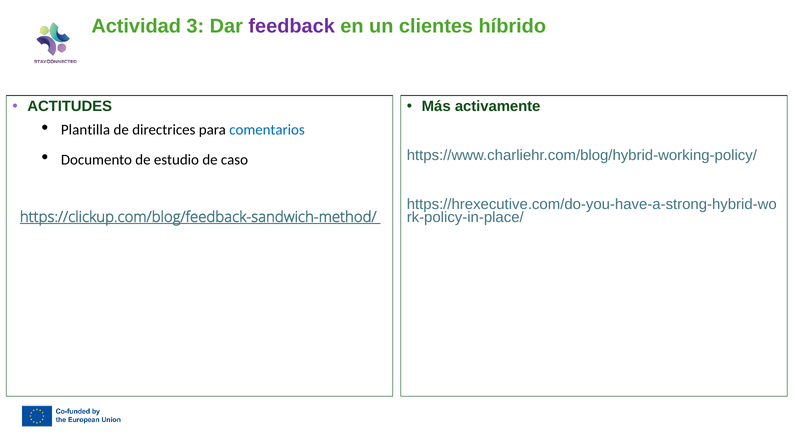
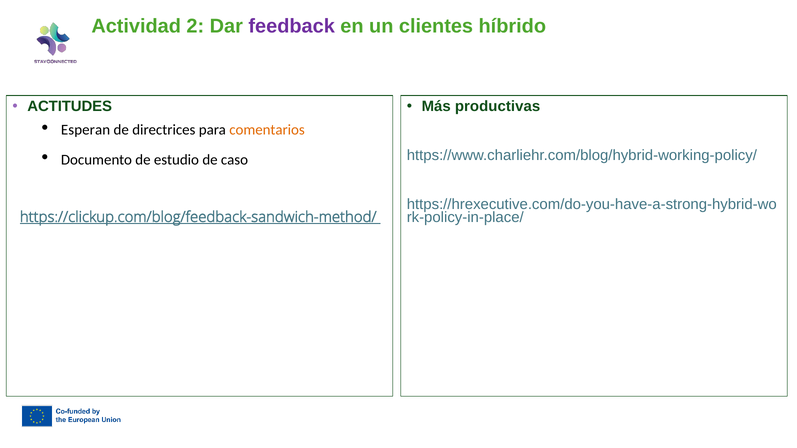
3: 3 -> 2 (195, 26)
activamente: activamente -> productivas (498, 107)
Plantilla: Plantilla -> Esperan (86, 130)
comentarios colour: blue -> orange (267, 130)
